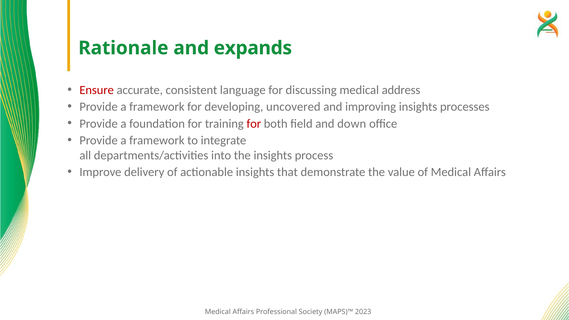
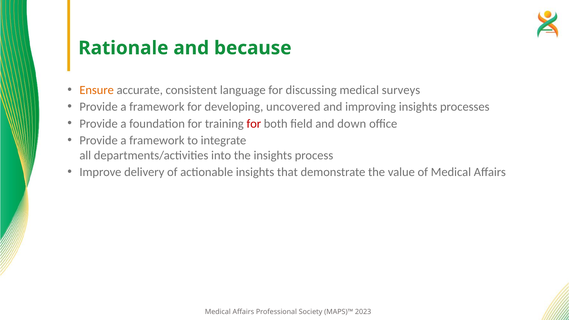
expands: expands -> because (253, 48)
Ensure colour: red -> orange (97, 90)
address: address -> surveys (401, 90)
